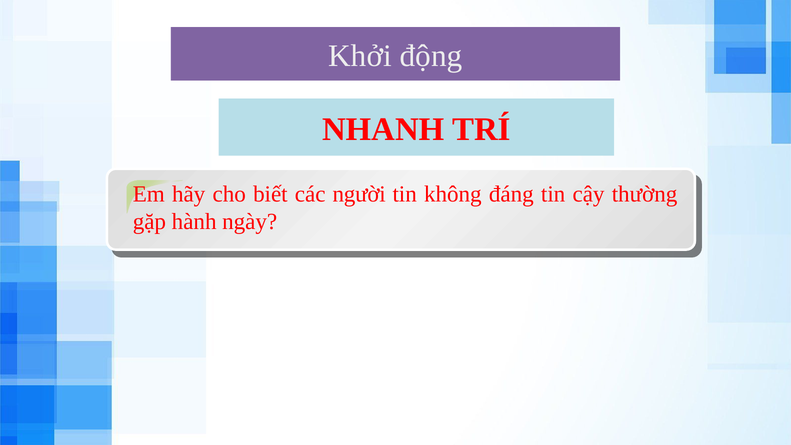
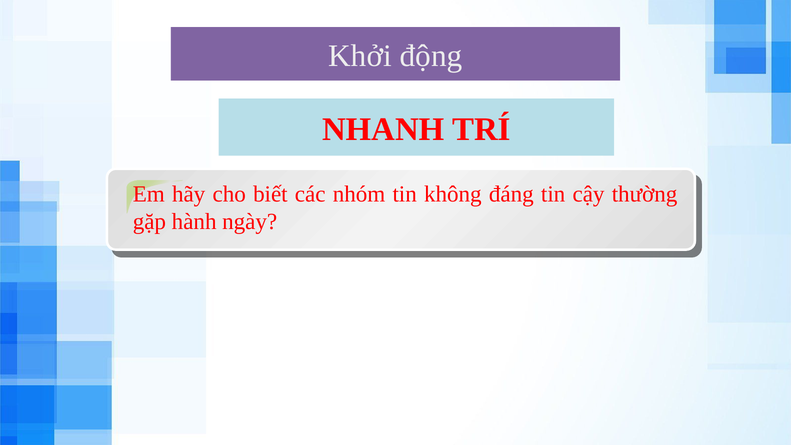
người: người -> nhóm (359, 194)
